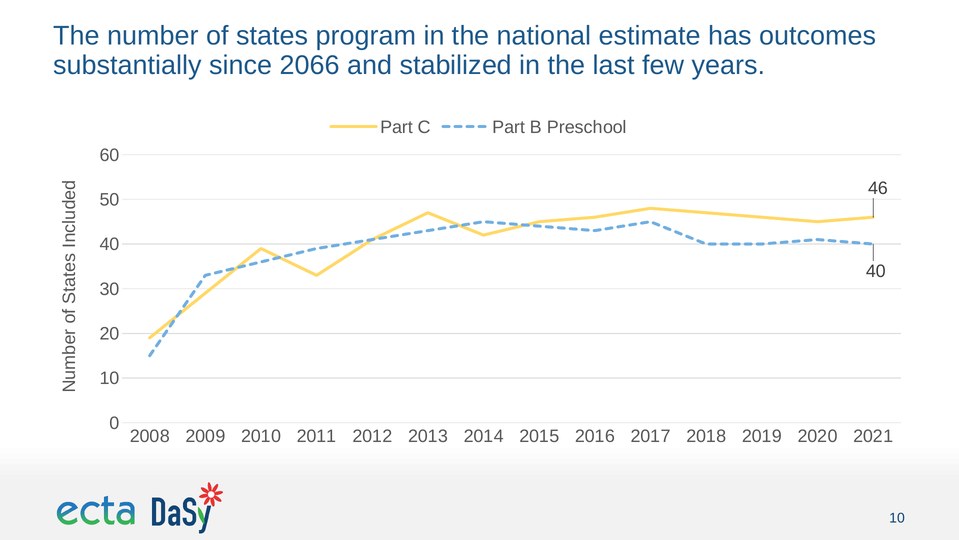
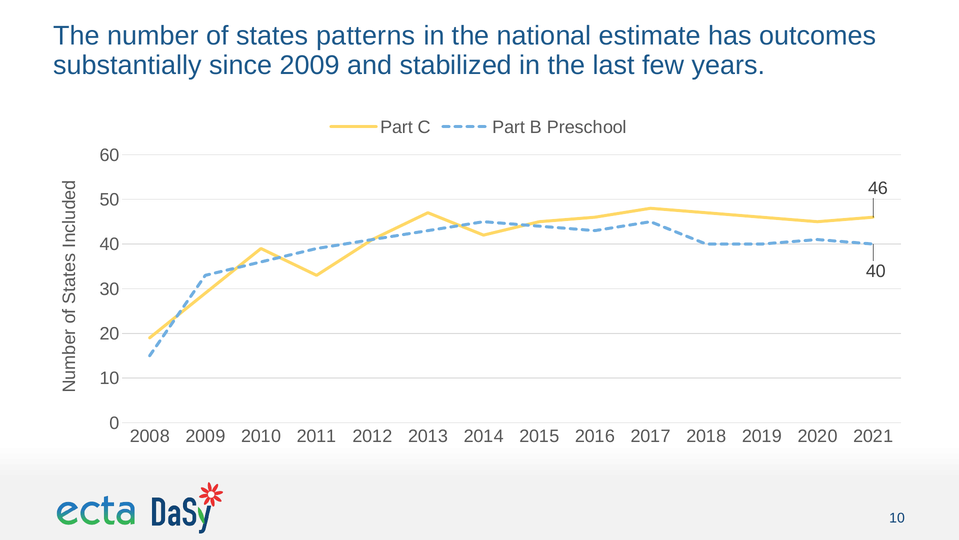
program: program -> patterns (366, 36)
since 2066: 2066 -> 2009 (310, 65)
